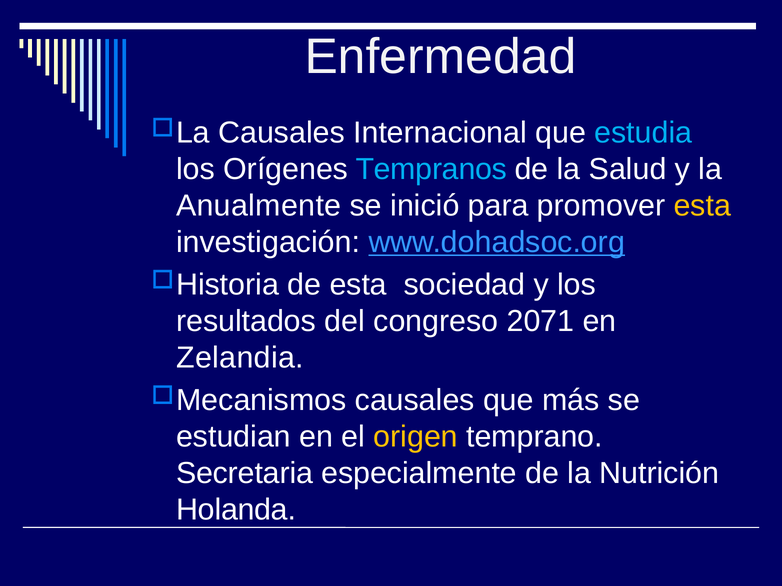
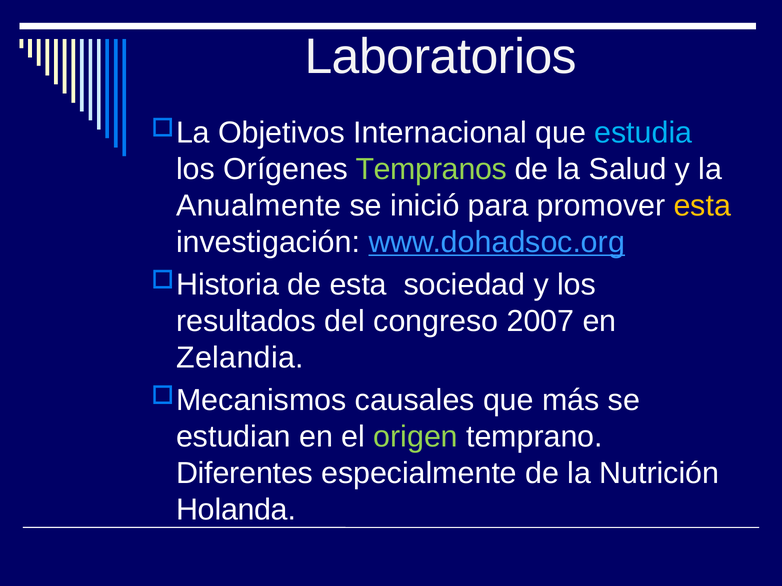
Enfermedad: Enfermedad -> Laboratorios (441, 57)
Causales: Causales -> Objetivos (282, 133)
Tempranos colour: light blue -> light green (431, 169)
2071: 2071 -> 2007 (540, 321)
origen colour: yellow -> light green (416, 437)
Secretaria: Secretaria -> Diferentes (245, 474)
